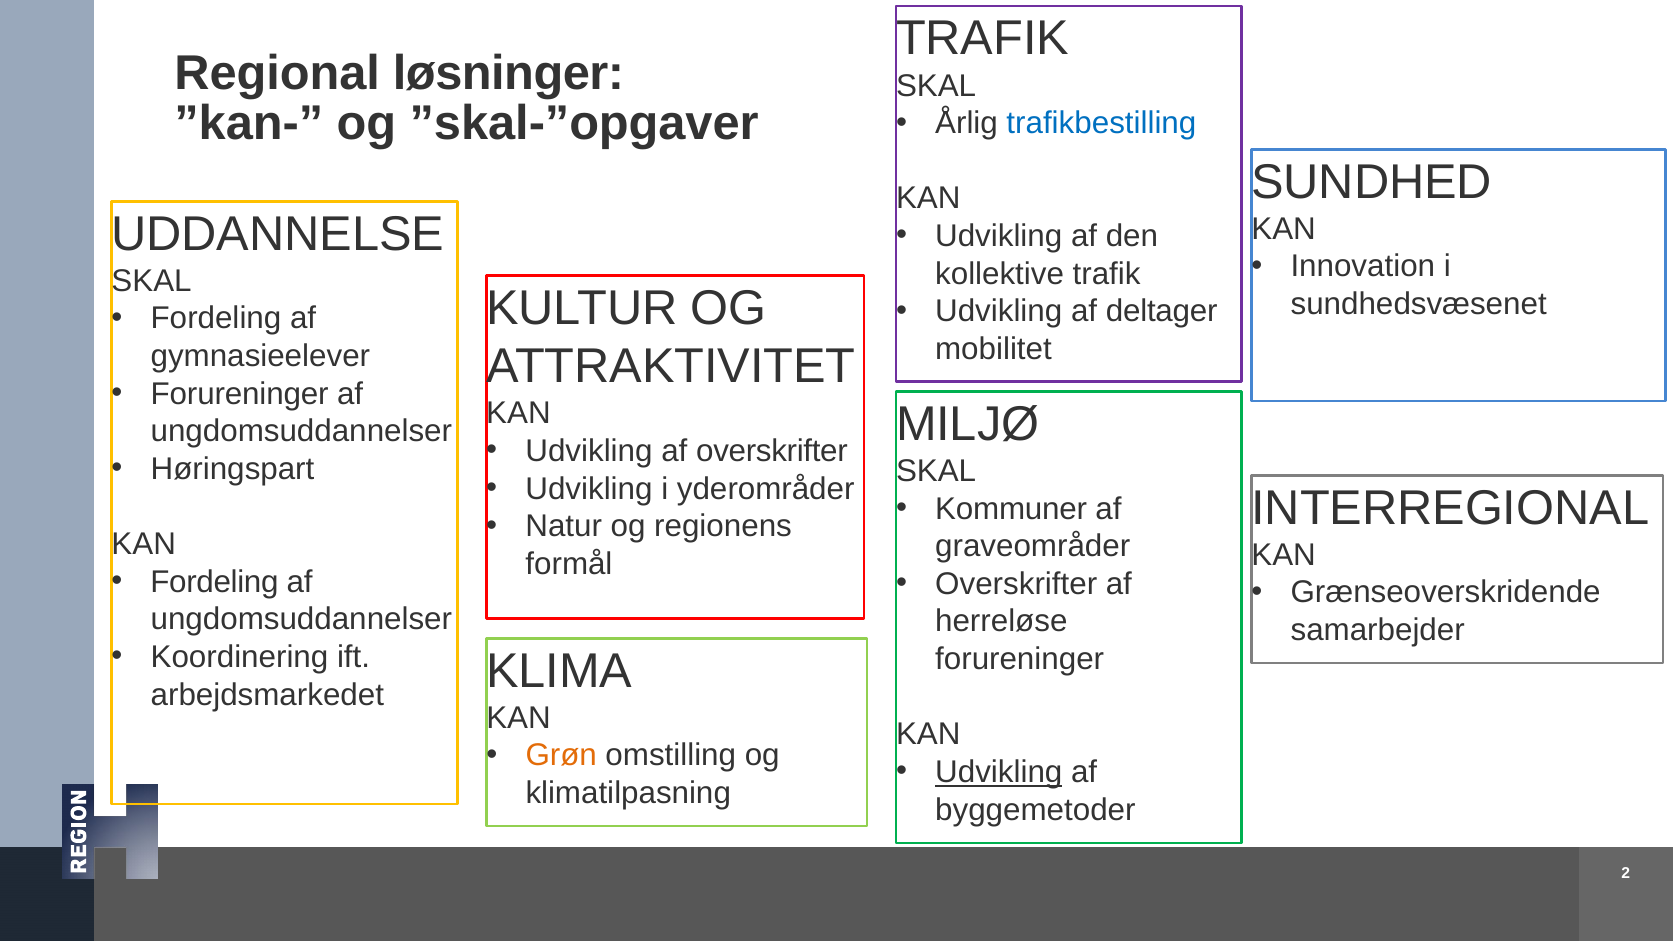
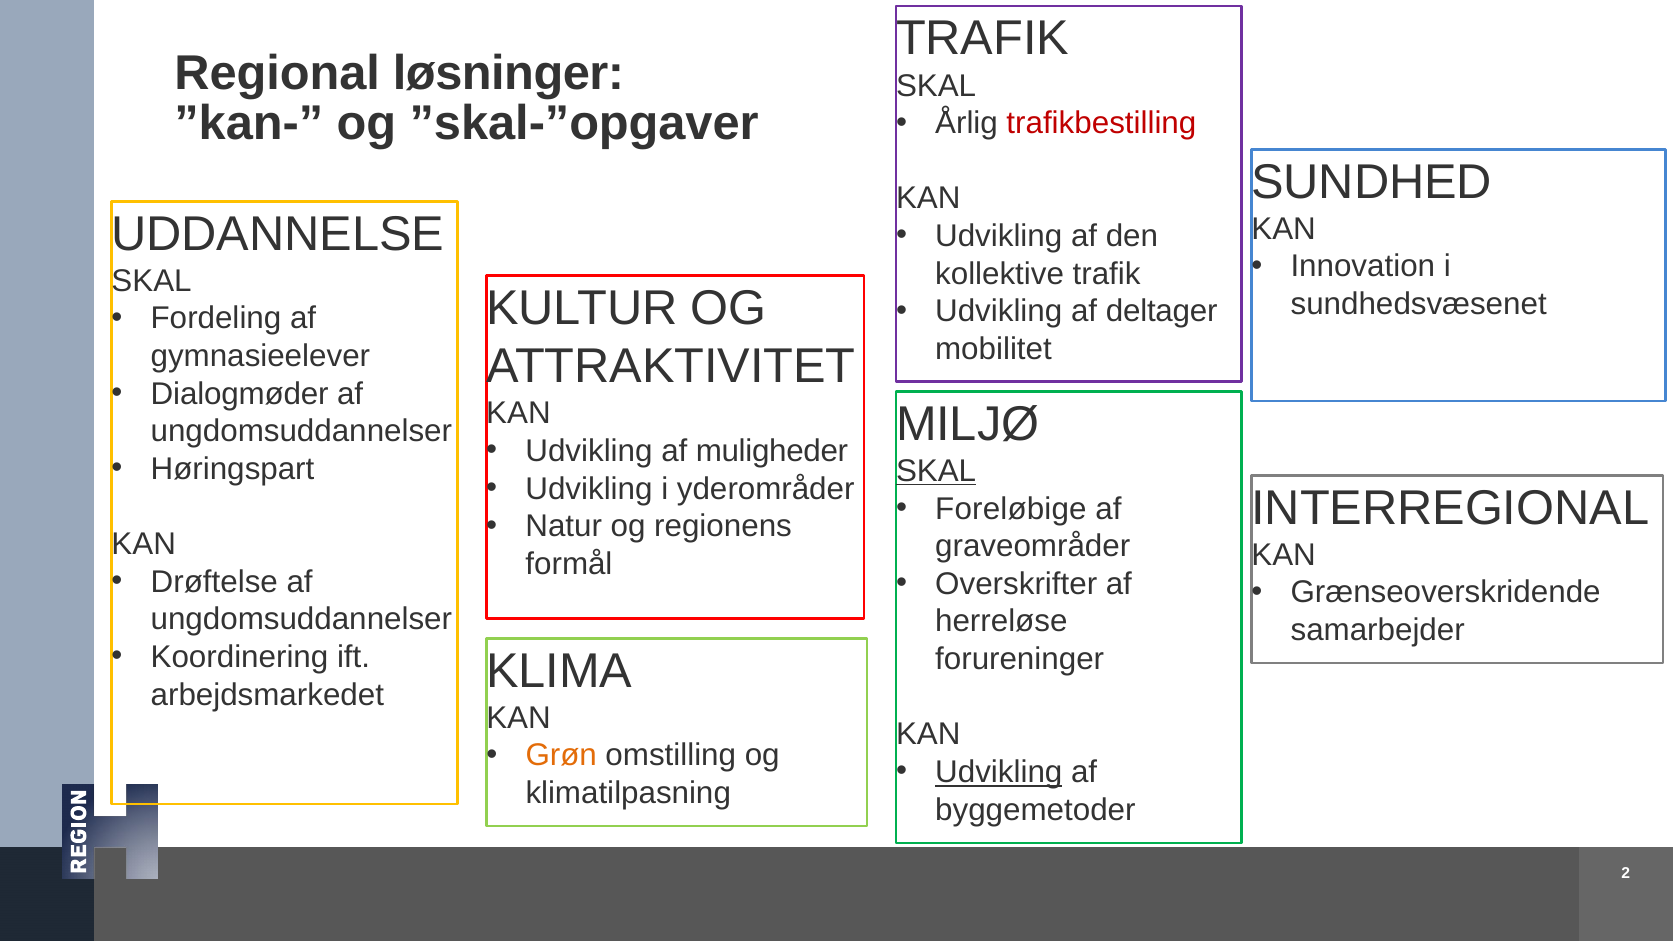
trafikbestilling colour: blue -> red (1101, 123)
Forureninger: Forureninger -> Dialogmøder (240, 394)
af overskrifter: overskrifter -> muligheder (772, 451)
SKAL underline: none -> present (936, 471)
Kommuner: Kommuner -> Foreløbige (1011, 509)
Fordeling: Fordeling -> Drøftelse (214, 582)
